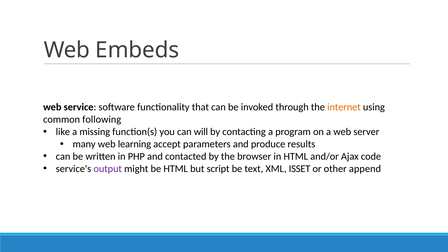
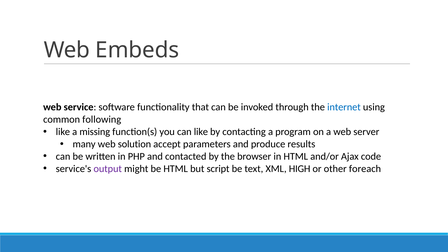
internet colour: orange -> blue (344, 107)
can will: will -> like (201, 132)
learning: learning -> solution (134, 144)
ISSET: ISSET -> HIGH (300, 169)
append: append -> foreach (365, 169)
